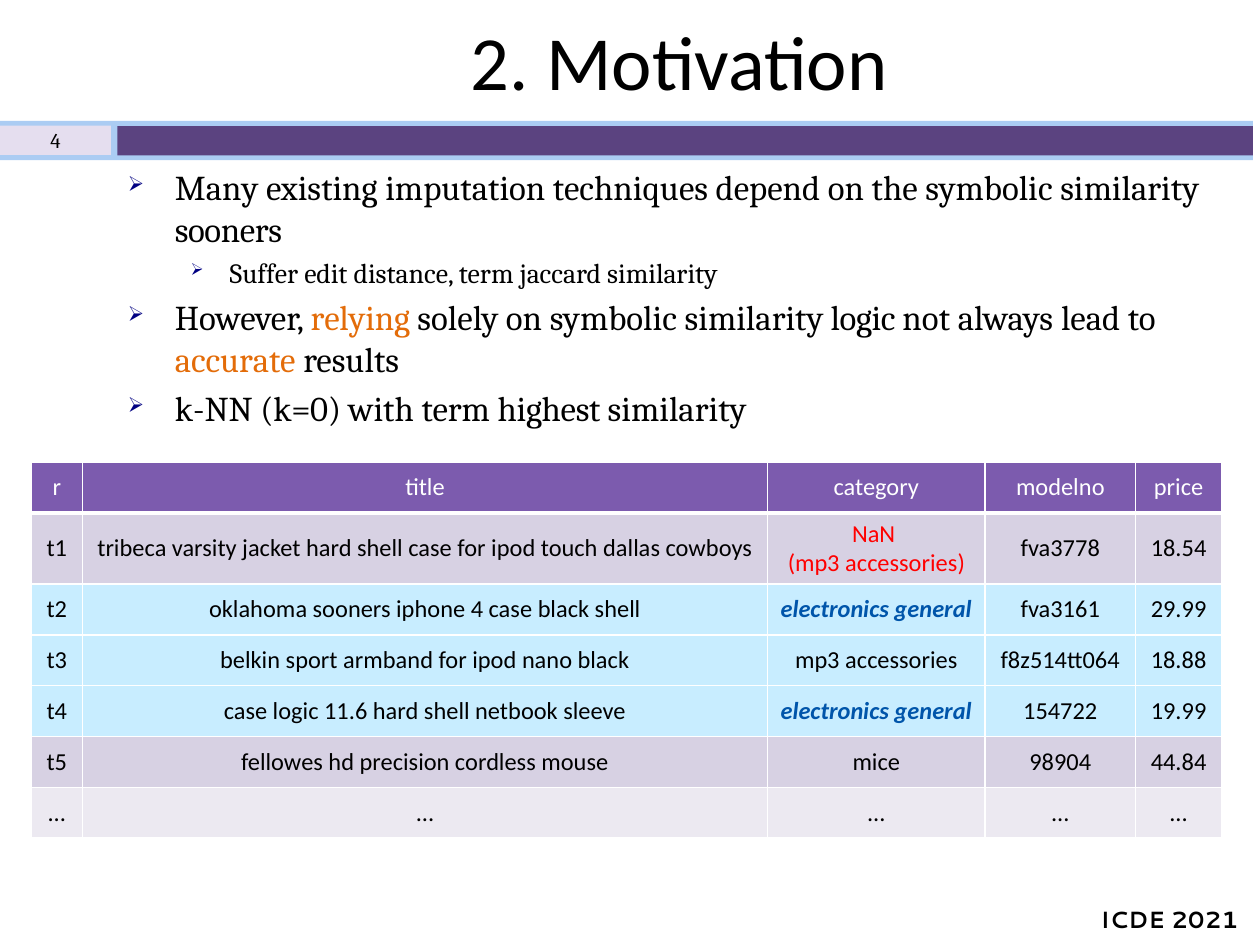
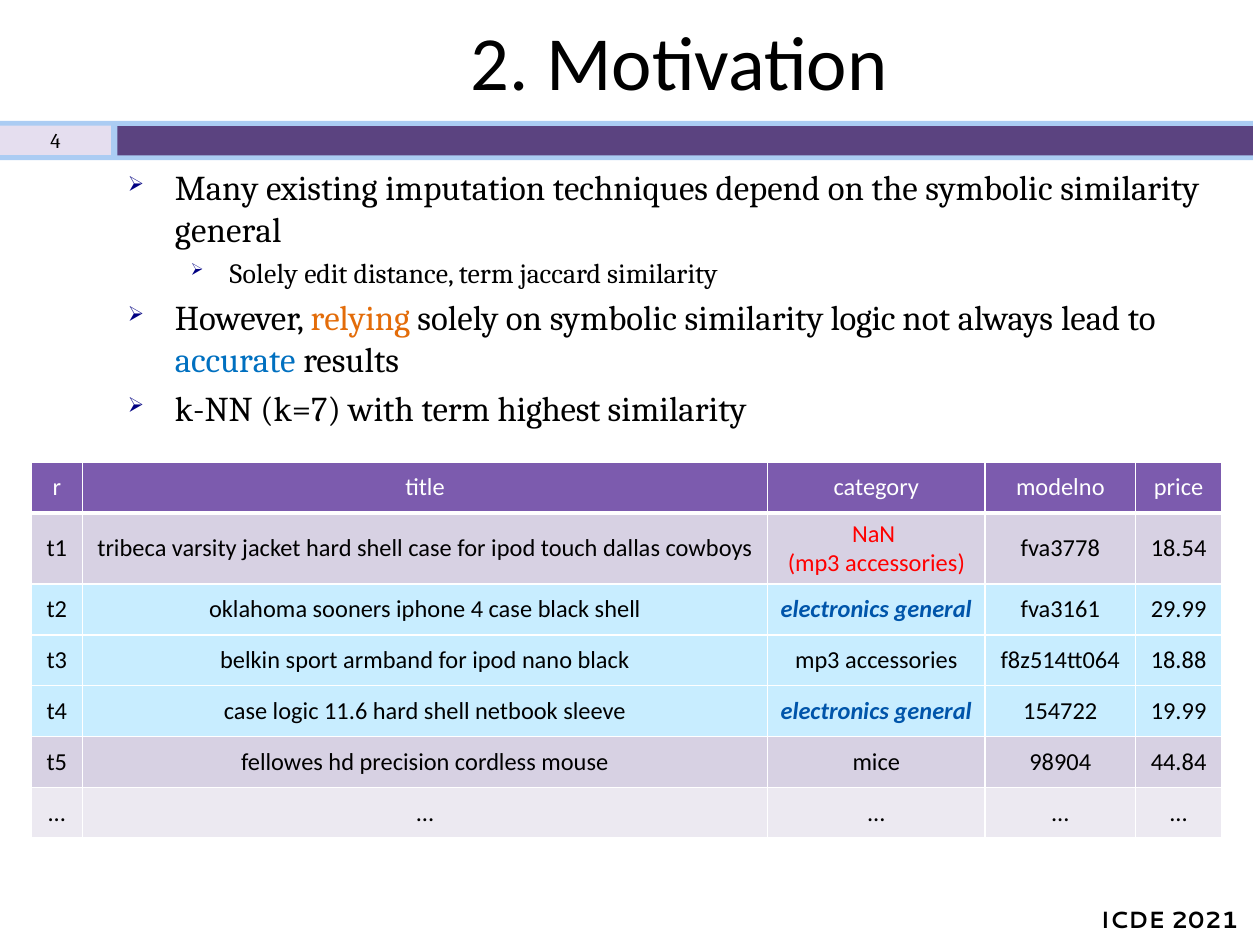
sooners: sooners -> general (228, 231)
Suffer: Suffer -> Solely (264, 274)
accurate colour: orange -> blue (235, 361)
k=0: k=0 -> k=7 (301, 410)
